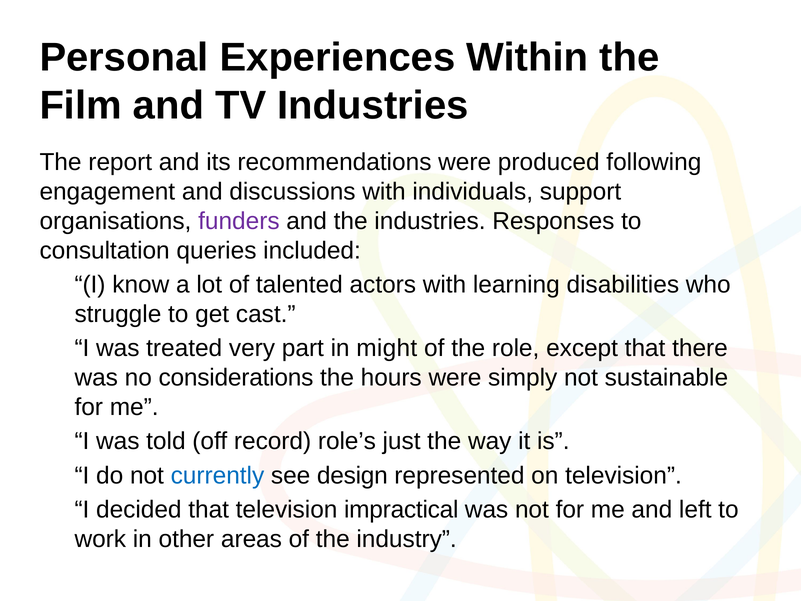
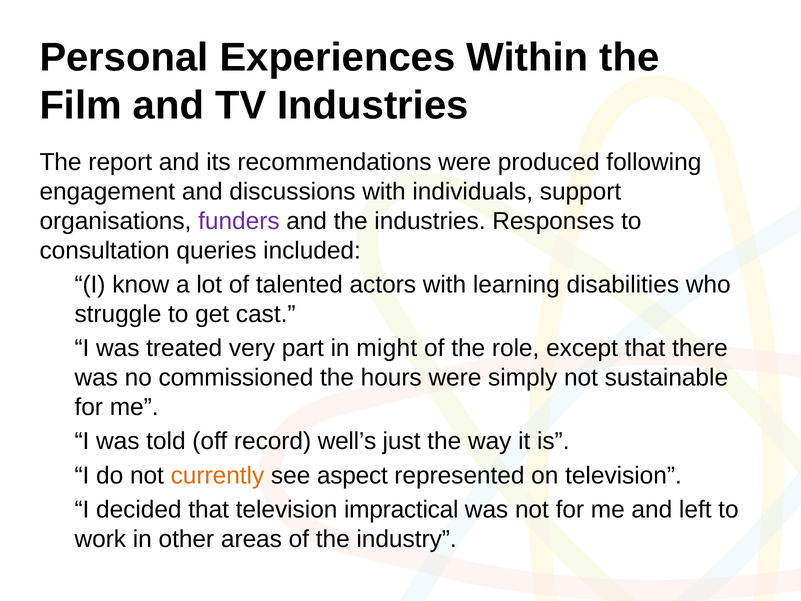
considerations: considerations -> commissioned (236, 378)
role’s: role’s -> well’s (347, 441)
currently colour: blue -> orange (217, 475)
design: design -> aspect (352, 475)
